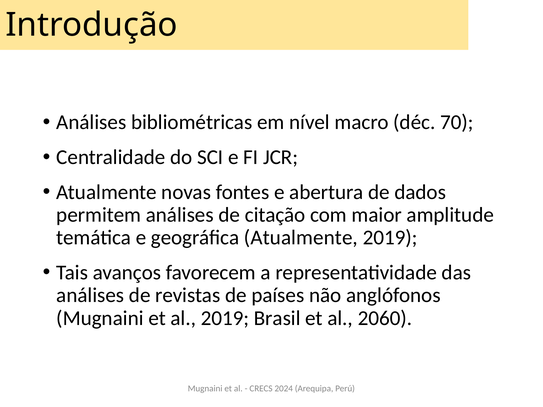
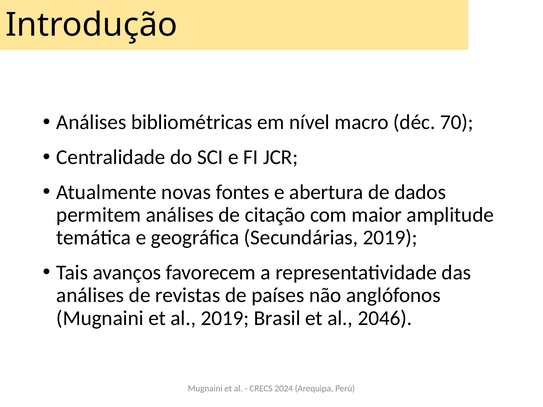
geográfica Atualmente: Atualmente -> Secundárias (301, 238)
2060: 2060 -> 2046 (385, 318)
